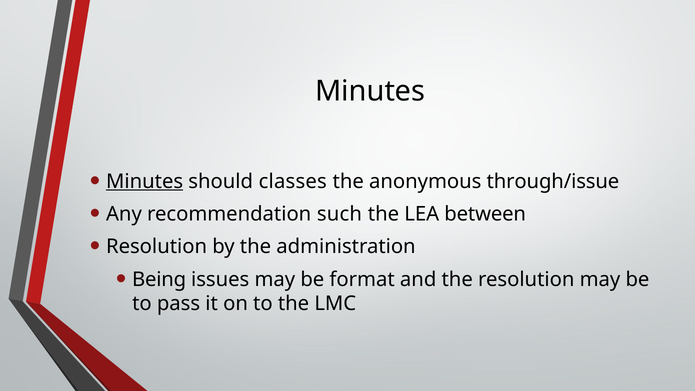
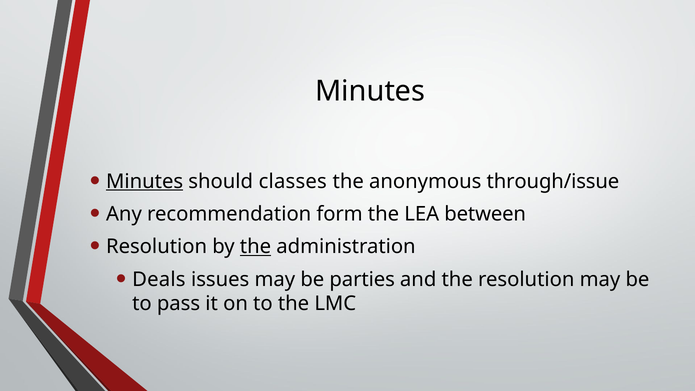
such: such -> form (340, 214)
the underline: none -> present (256, 247)
Being: Being -> Deals (159, 279)
format: format -> parties (362, 279)
